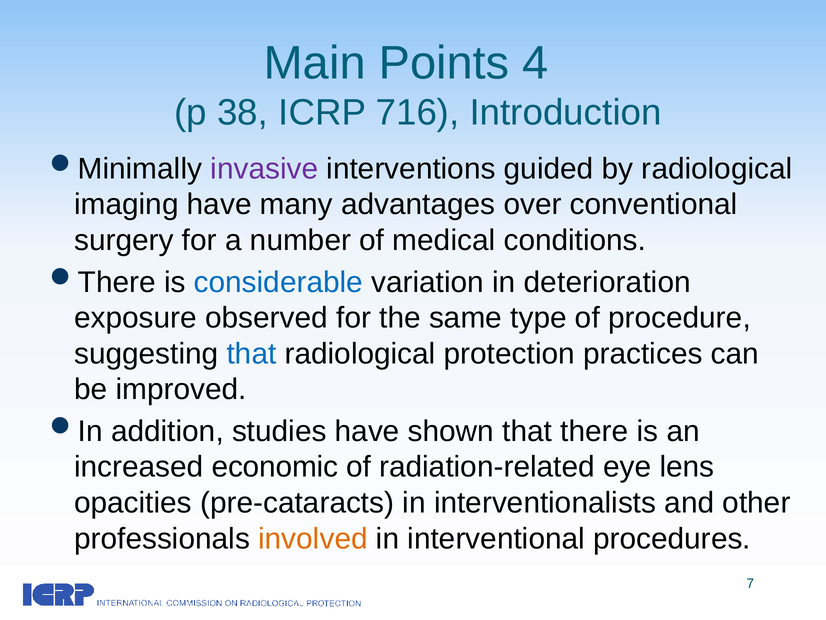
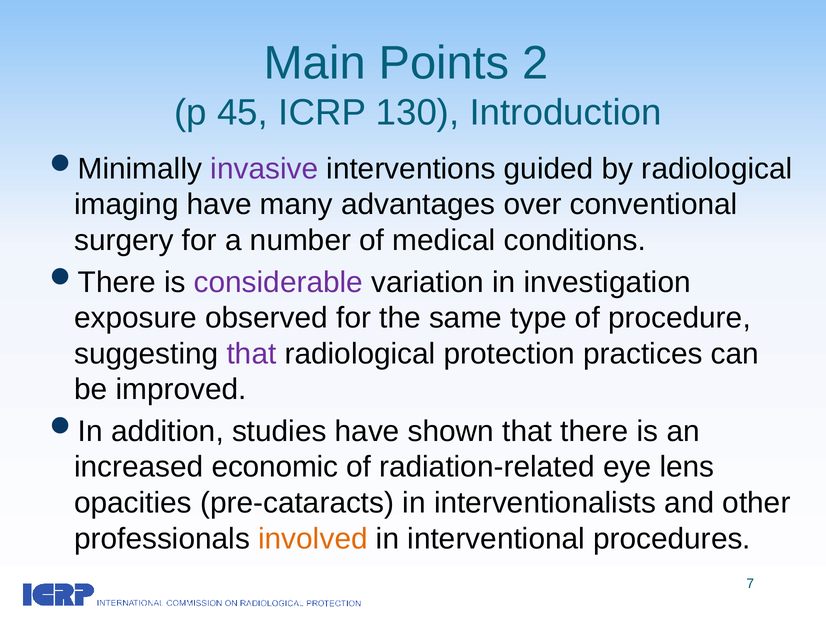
4: 4 -> 2 (535, 63)
38: 38 -> 45 (243, 113)
716: 716 -> 130 (417, 113)
considerable colour: blue -> purple (278, 282)
deterioration: deterioration -> investigation (607, 282)
that colour: blue -> purple (252, 353)
